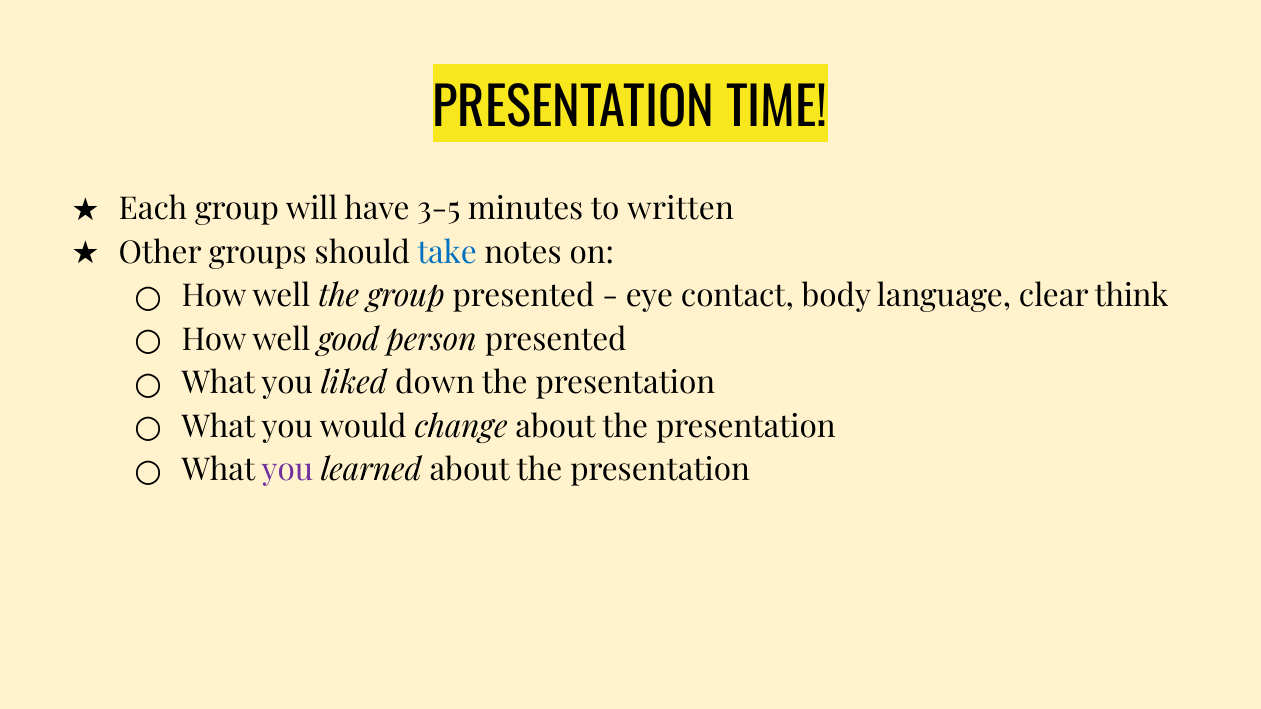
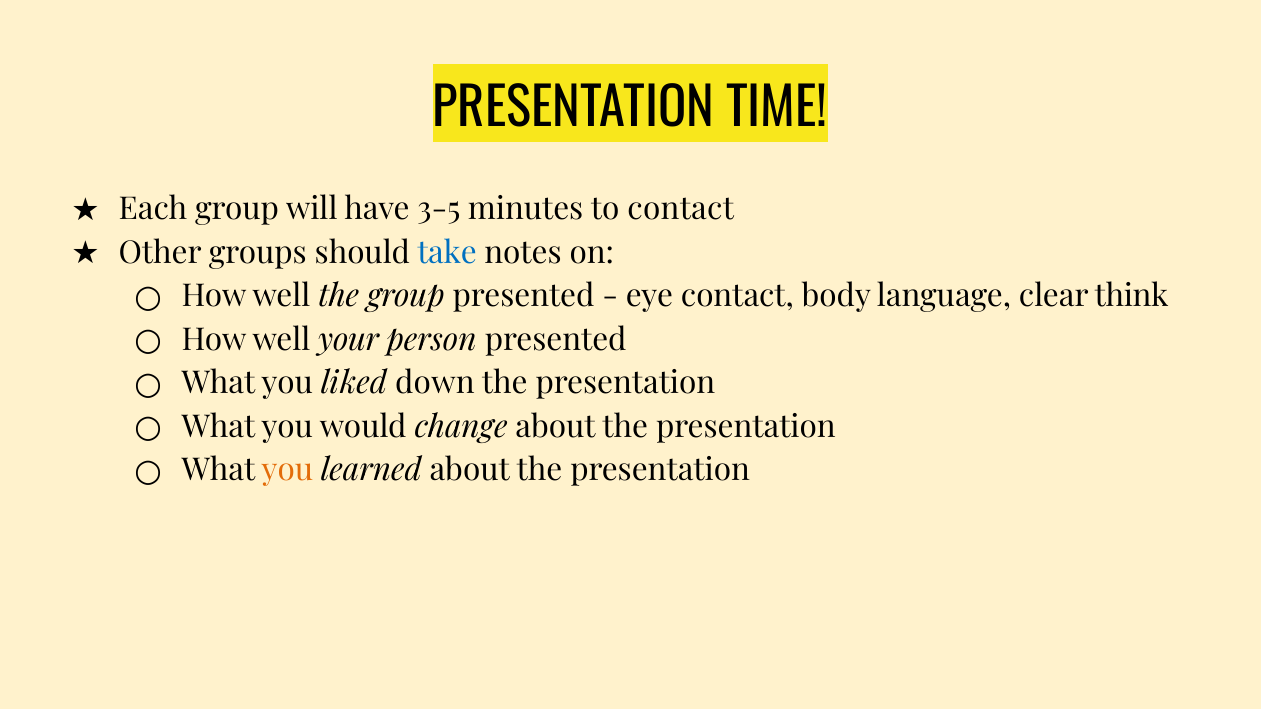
to written: written -> contact (681, 210)
good: good -> your (349, 340)
you colour: purple -> orange (287, 471)
